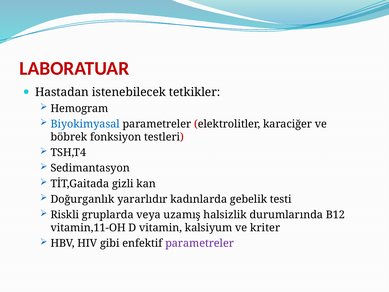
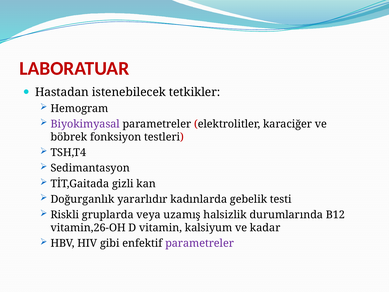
Biyokimyasal colour: blue -> purple (85, 124)
vitamin,11-OH: vitamin,11-OH -> vitamin,26-OH (88, 228)
kriter: kriter -> kadar (265, 228)
